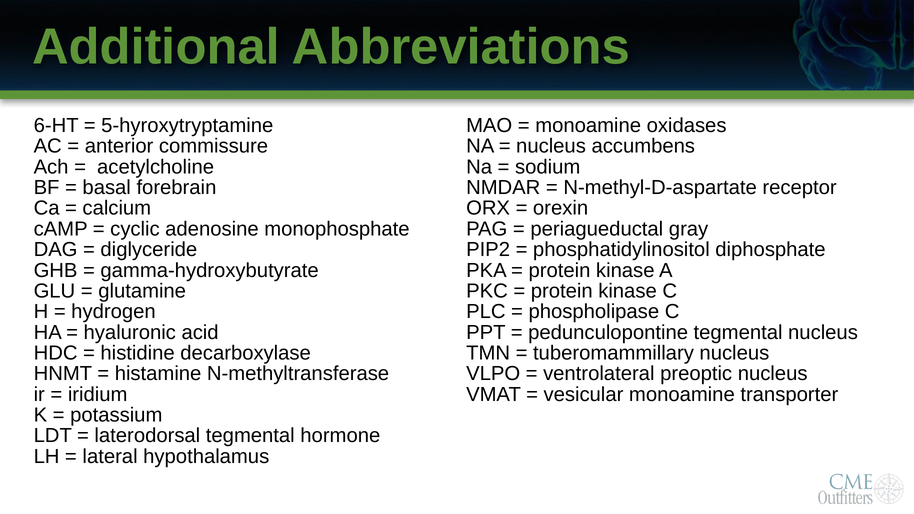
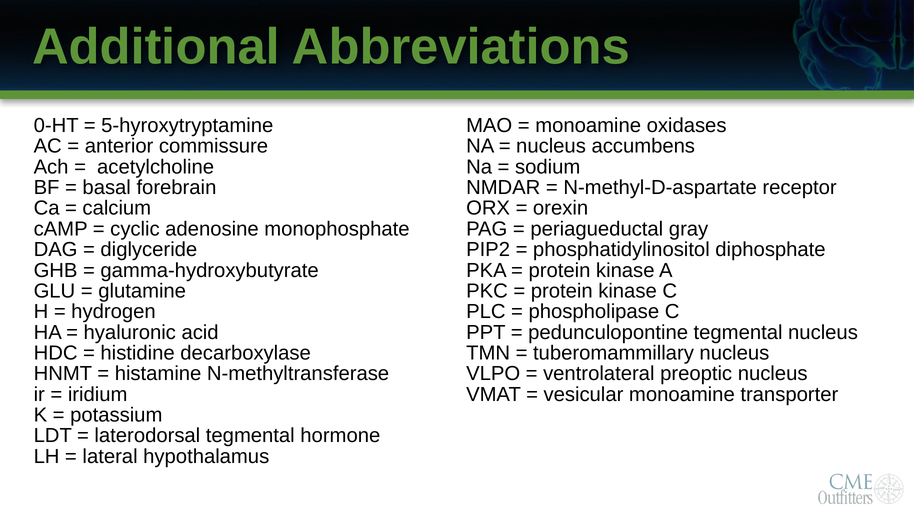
6-HT: 6-HT -> 0-HT (56, 126)
